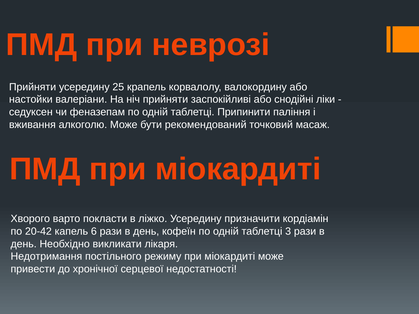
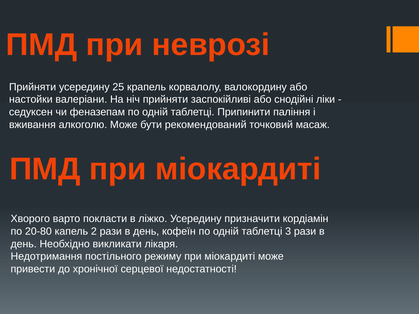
20-42: 20-42 -> 20-80 (38, 232)
6: 6 -> 2 (94, 232)
